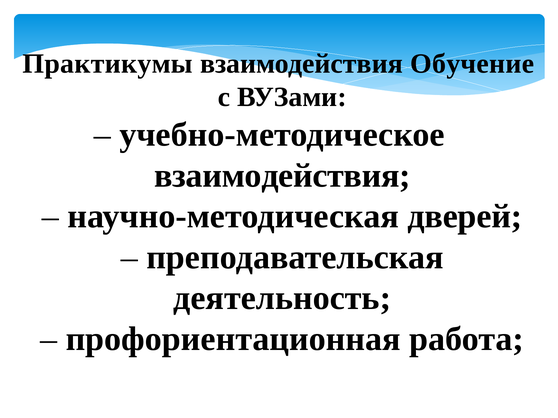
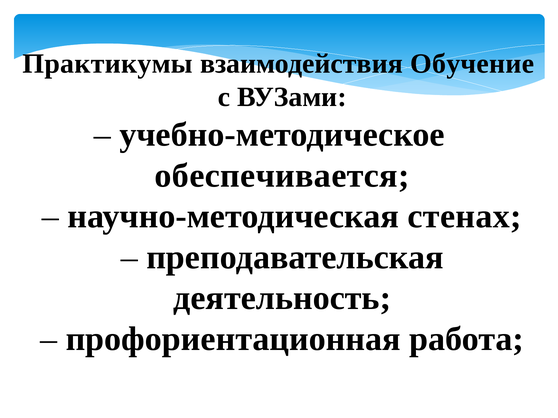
взаимодействия: взаимодействия -> обеспечивается (282, 176)
дверей: дверей -> стенах (465, 217)
